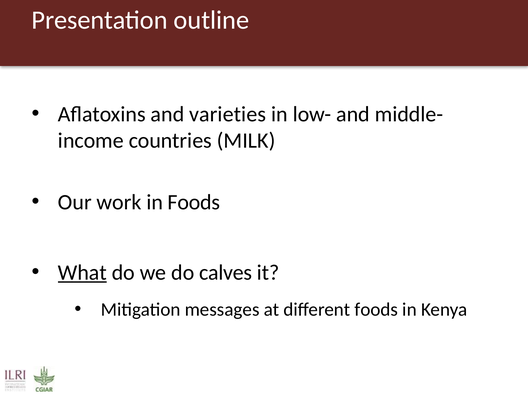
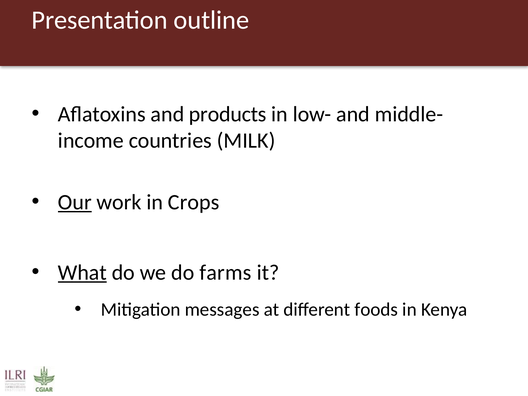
varieties: varieties -> products (228, 114)
Our underline: none -> present (75, 202)
in Foods: Foods -> Crops (194, 202)
calves: calves -> farms (225, 273)
